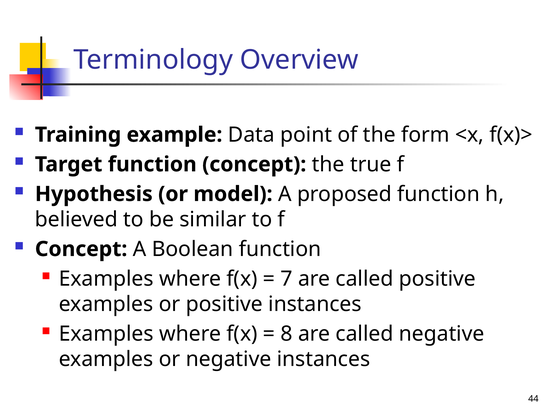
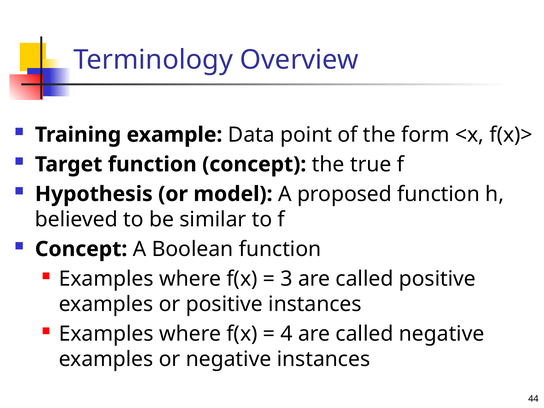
7: 7 -> 3 (287, 279)
8: 8 -> 4 (287, 334)
